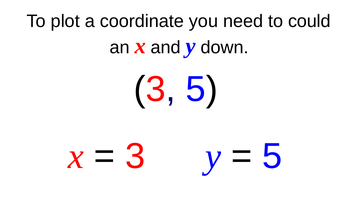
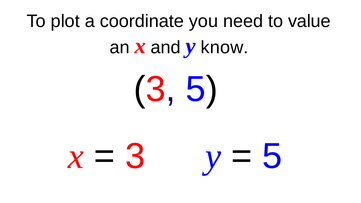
could: could -> value (309, 21)
down: down -> know (225, 47)
